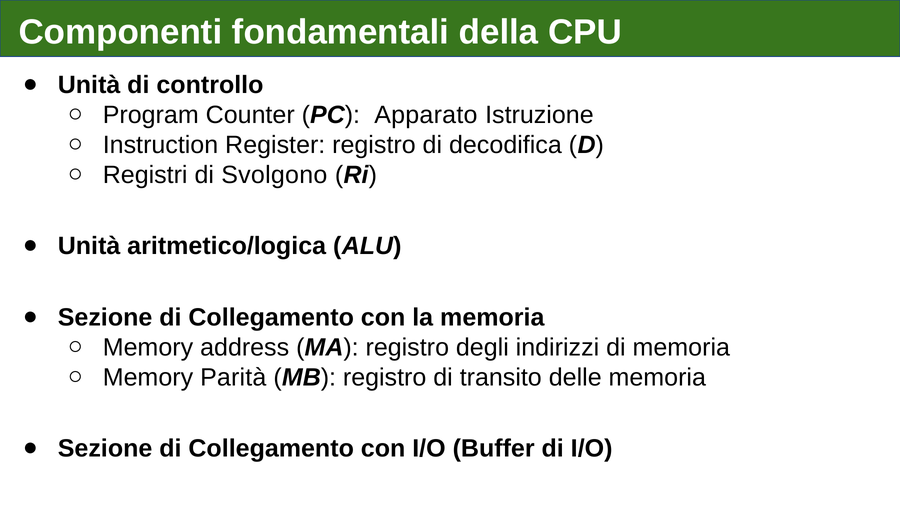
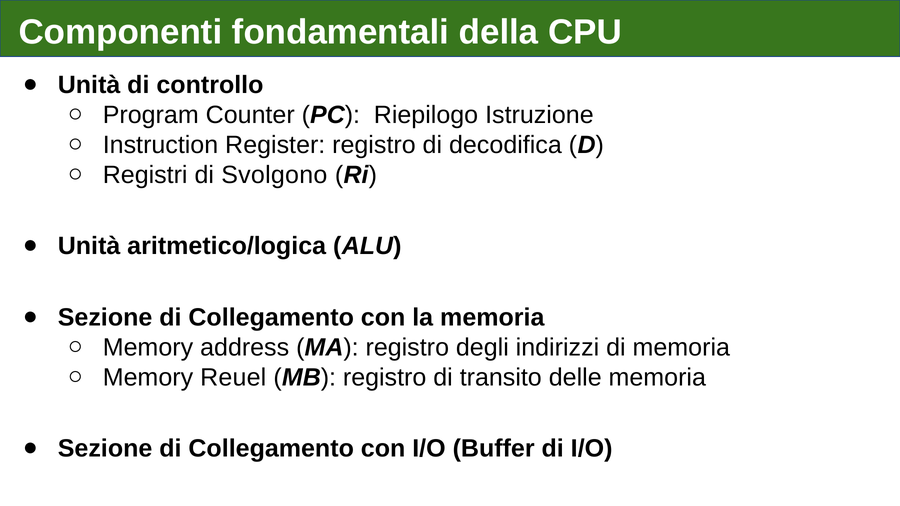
Apparato: Apparato -> Riepilogo (426, 115)
Parità: Parità -> Reuel (233, 377)
